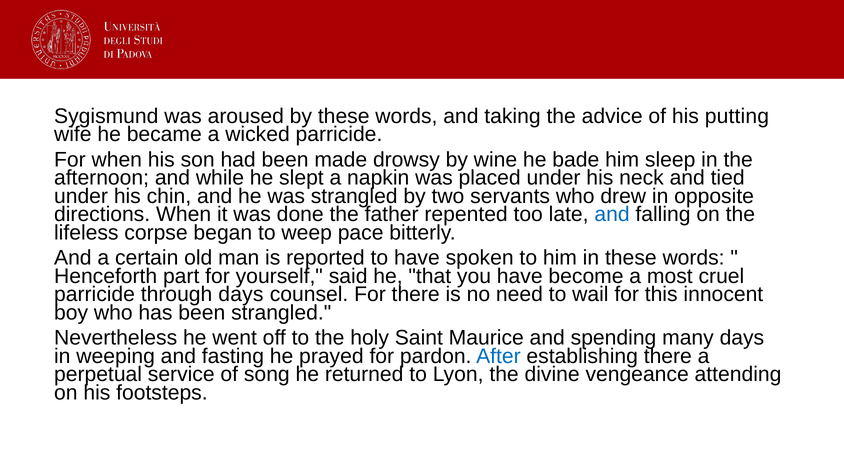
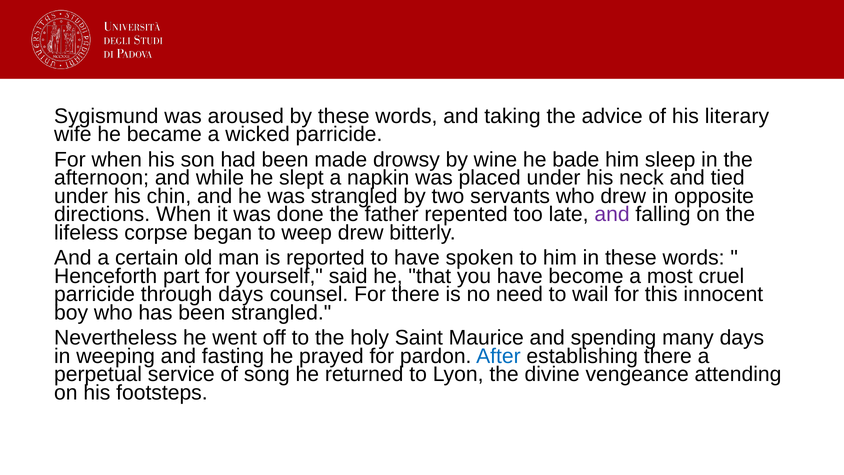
putting: putting -> literary (737, 116)
and colour: blue -> purple (612, 214)
weep pace: pace -> drew (361, 233)
